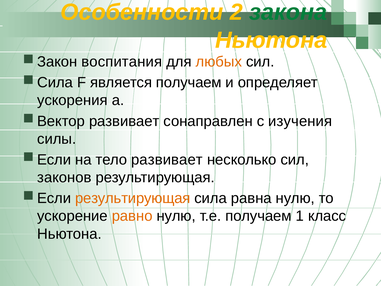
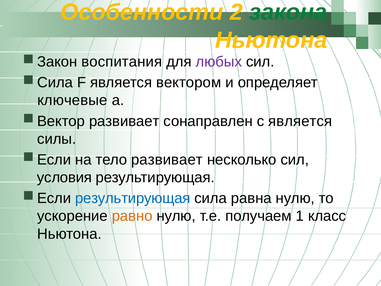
любых colour: orange -> purple (219, 62)
является получаем: получаем -> вектором (189, 82)
ускорения: ускорения -> ключевые (72, 100)
с изучения: изучения -> является (300, 121)
законов: законов -> условия (64, 177)
результирующая colour: orange -> blue (133, 198)
